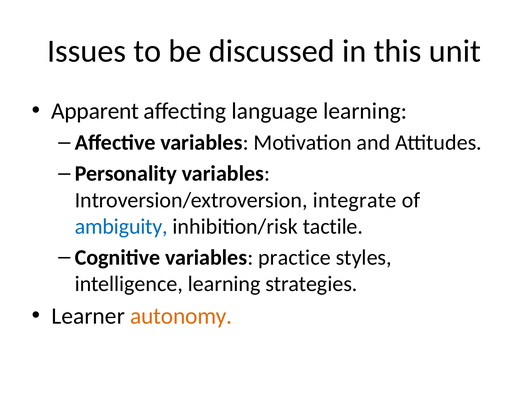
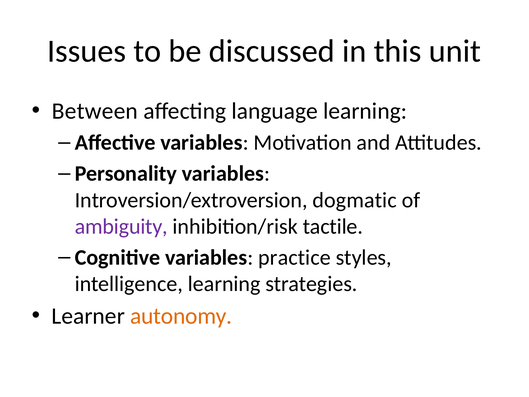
Apparent: Apparent -> Between (95, 111)
integrate: integrate -> dogmatic (355, 200)
ambiguity colour: blue -> purple (121, 226)
